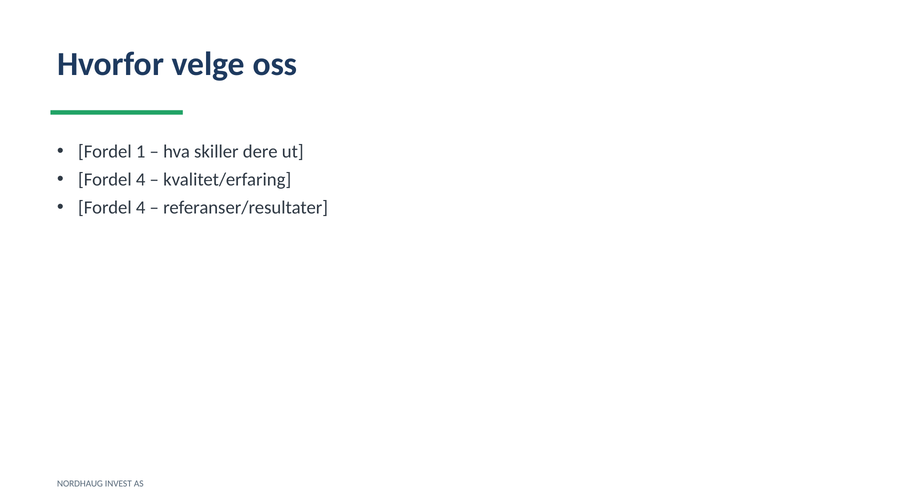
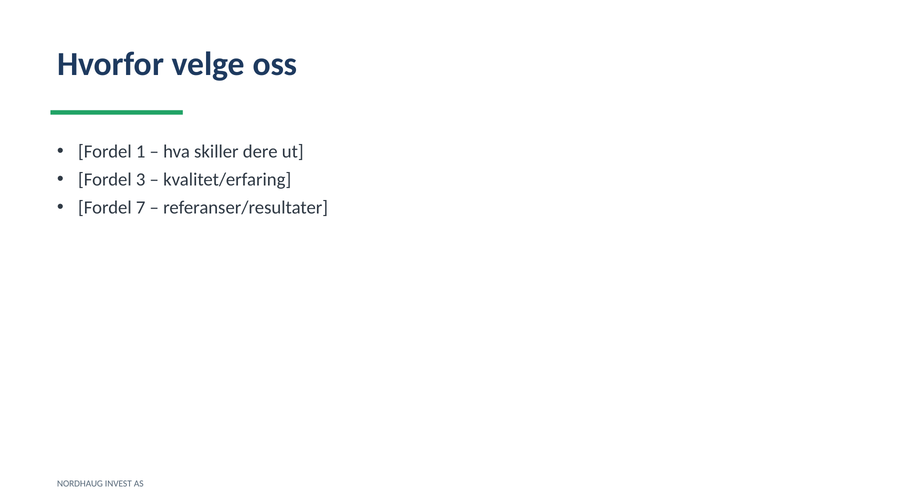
4: 4 -> 3 (141, 180)
4: 4 -> 7 (141, 208)
